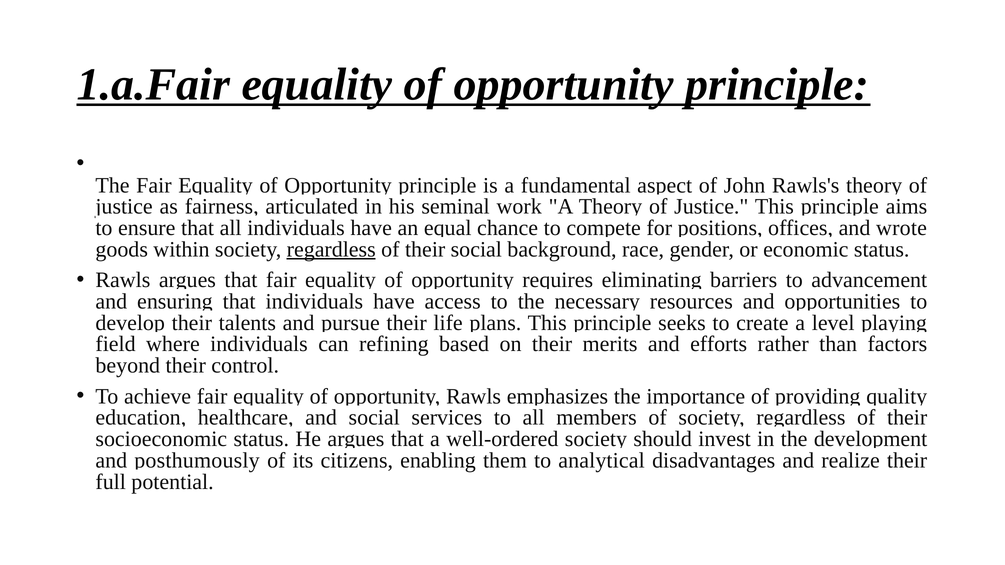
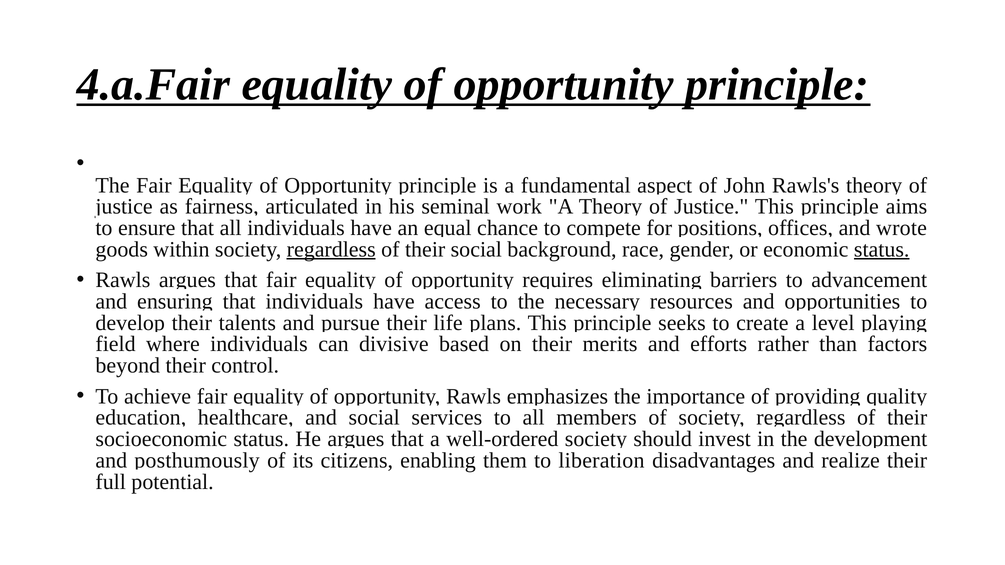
1.a.Fair: 1.a.Fair -> 4.a.Fair (153, 84)
status underline: none -> present (882, 250)
refining: refining -> divisive (394, 344)
analytical: analytical -> liberation (601, 461)
